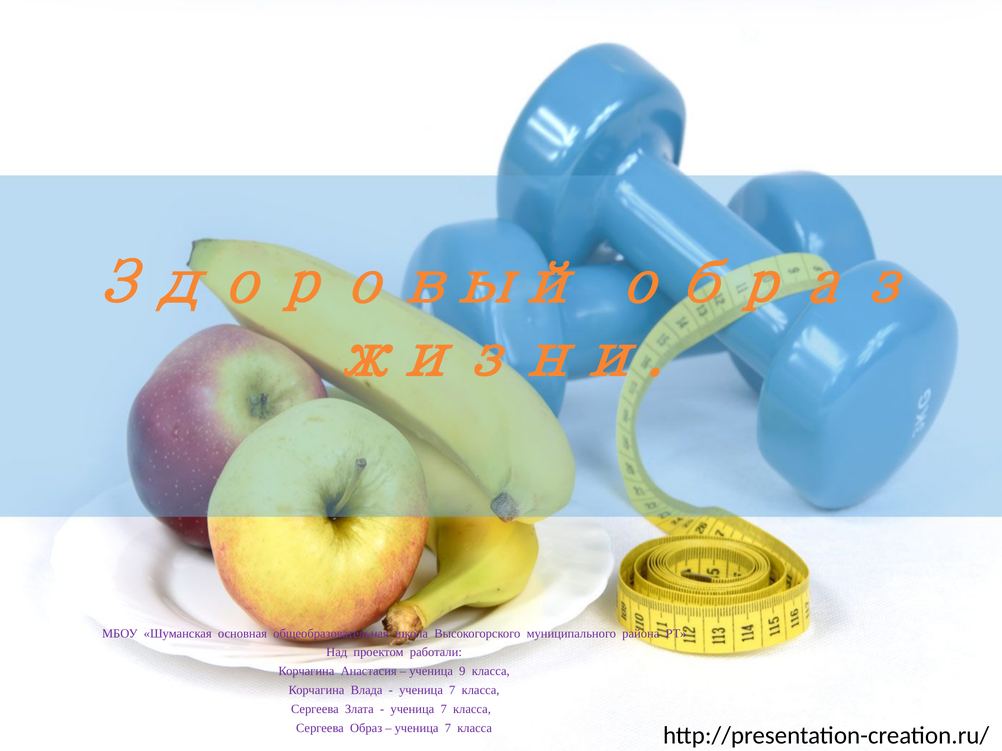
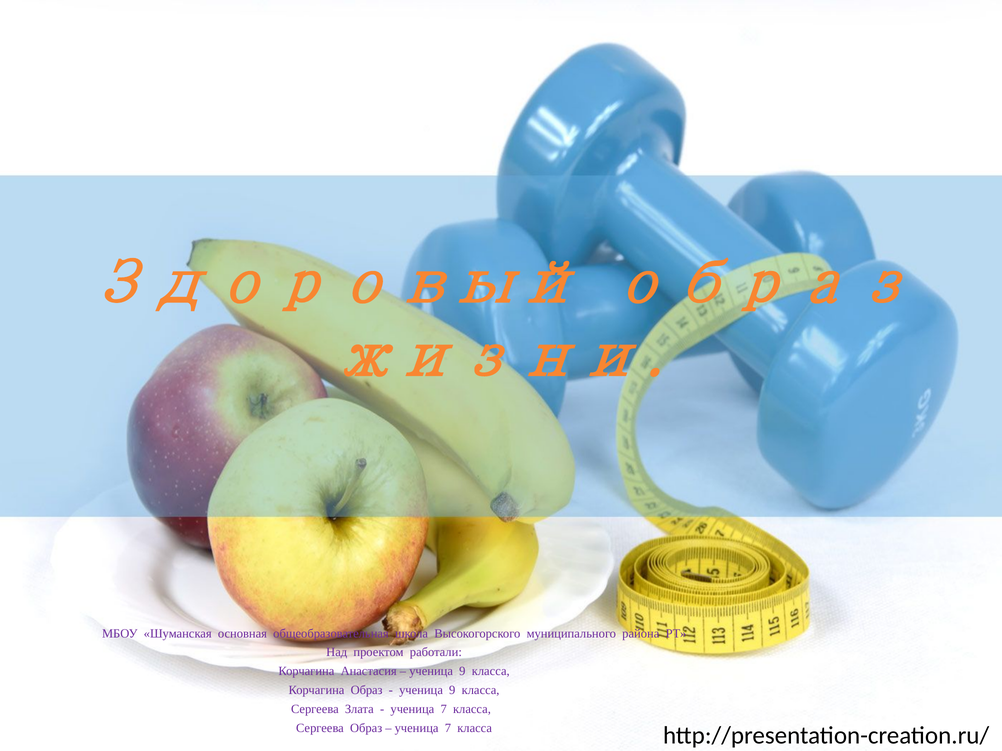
Корчагина Влада: Влада -> Образ (367, 691)
7: 7 -> 9 (452, 691)
